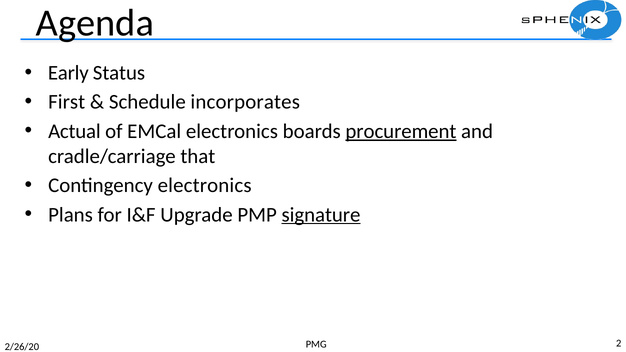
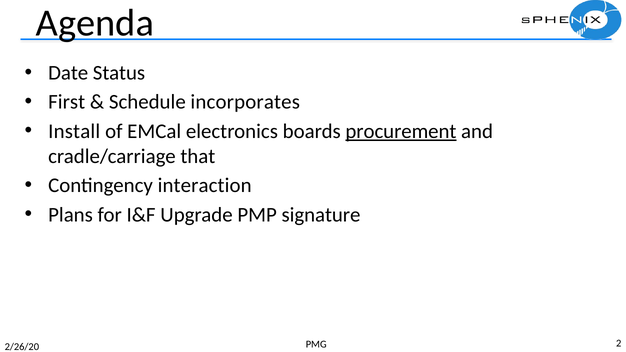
Early: Early -> Date (68, 73)
Actual: Actual -> Install (74, 131)
Contingency electronics: electronics -> interaction (205, 185)
signature underline: present -> none (321, 215)
